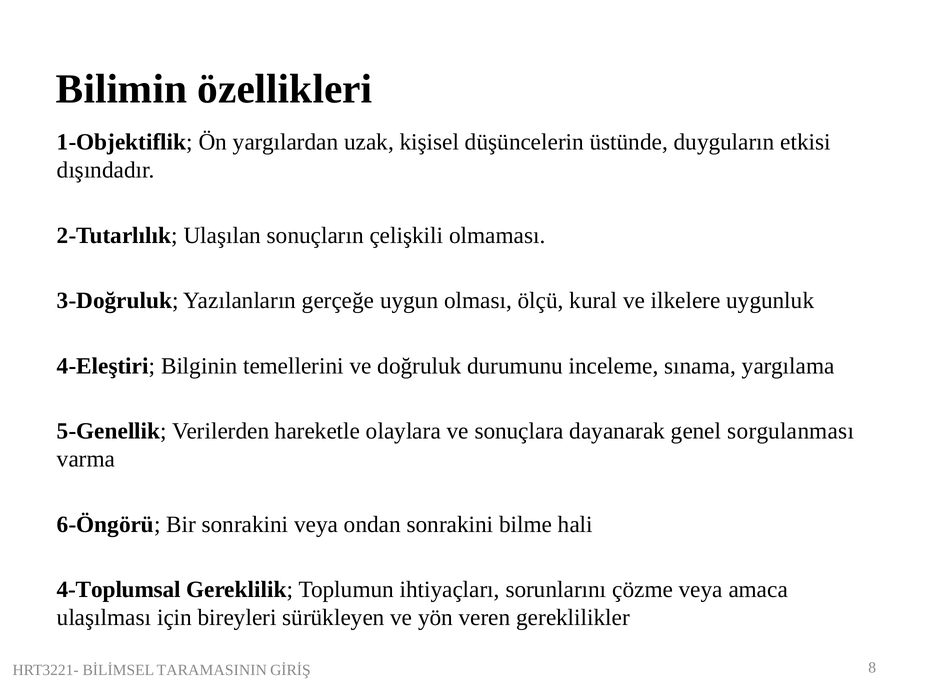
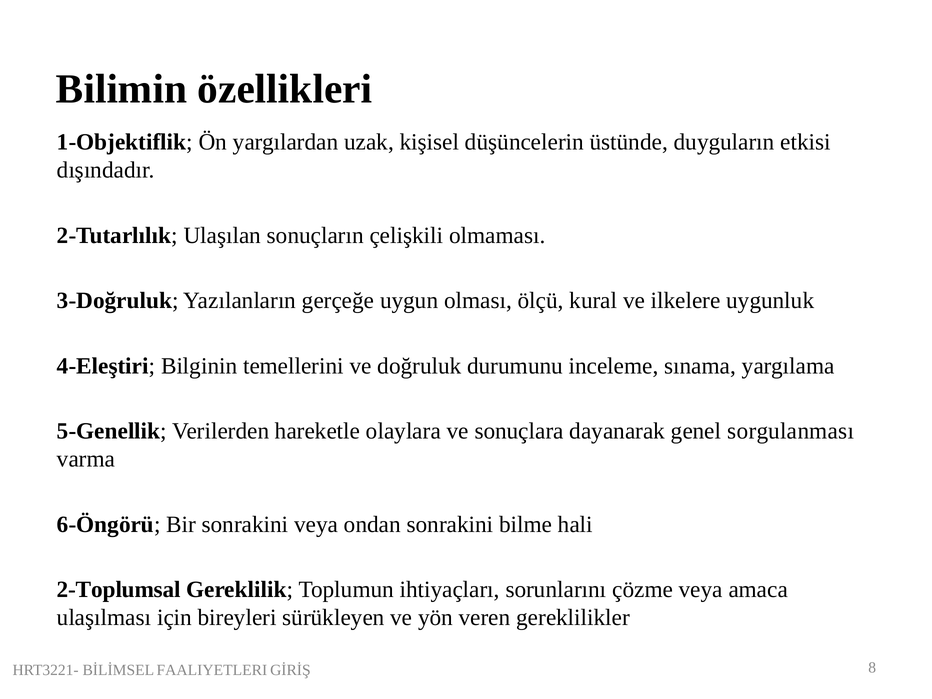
4-Toplumsal: 4-Toplumsal -> 2-Toplumsal (119, 590)
TARAMASININ: TARAMASININ -> FAALIYETLERI (212, 670)
